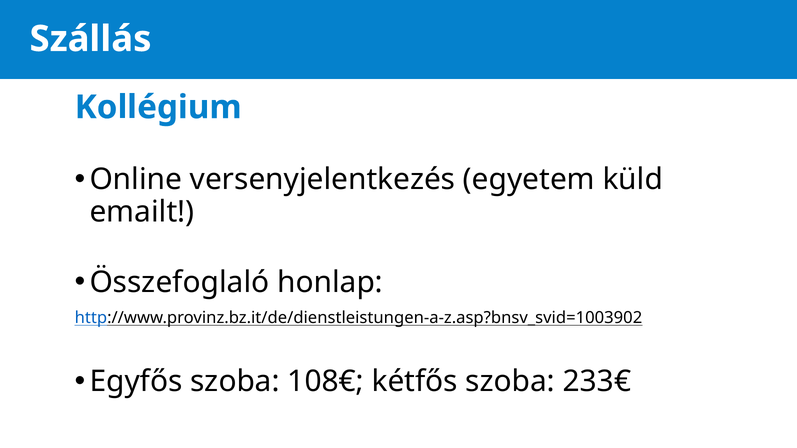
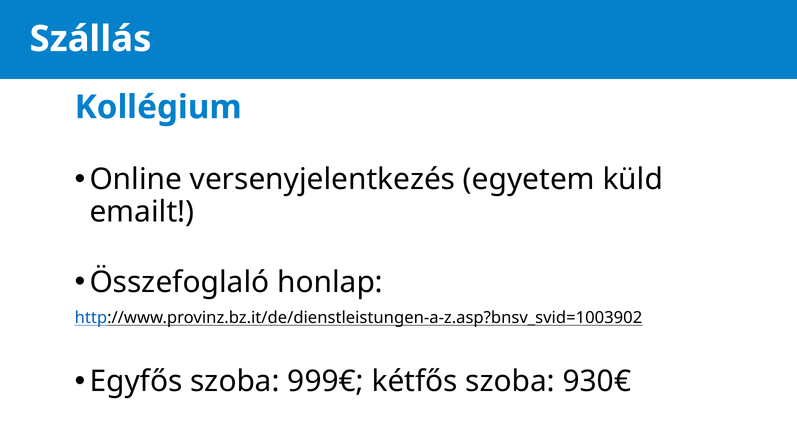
108€: 108€ -> 999€ (326, 382)
233€: 233€ -> 930€ (597, 382)
